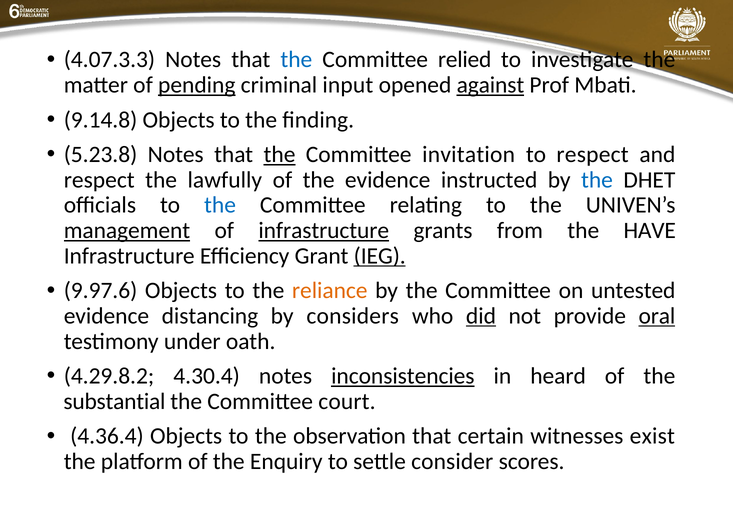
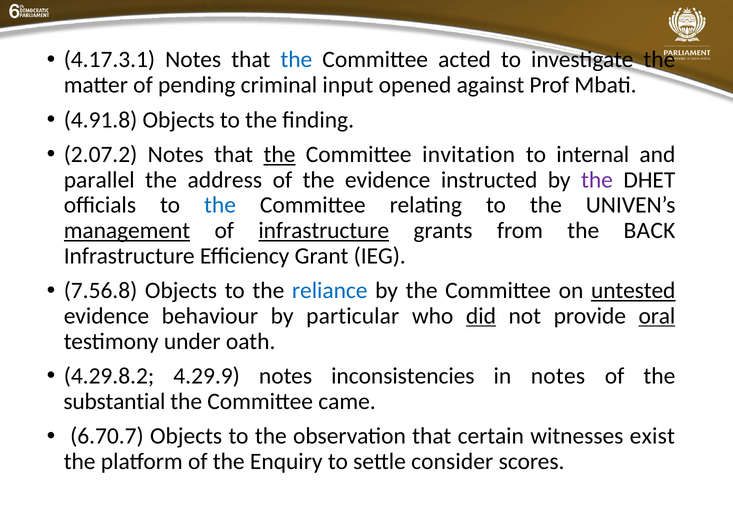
4.07.3.3: 4.07.3.3 -> 4.17.3.1 (109, 60)
relied: relied -> acted (465, 60)
pending underline: present -> none (197, 85)
against underline: present -> none (490, 85)
9.14.8: 9.14.8 -> 4.91.8 (101, 120)
5.23.8: 5.23.8 -> 2.07.2 (101, 155)
to respect: respect -> internal (593, 155)
respect: respect -> parallel (99, 180)
lawfully: lawfully -> address (225, 180)
the colour: blue -> purple (597, 180)
HAVE: HAVE -> BACK (649, 231)
IEG underline: present -> none (380, 256)
9.97.6: 9.97.6 -> 7.56.8 (101, 291)
reliance colour: orange -> blue (330, 291)
untested underline: none -> present (633, 291)
distancing: distancing -> behaviour (210, 316)
considers: considers -> particular (353, 316)
4.30.4: 4.30.4 -> 4.29.9 (207, 376)
inconsistencies underline: present -> none (403, 376)
in heard: heard -> notes (558, 376)
court: court -> came (347, 402)
4.36.4: 4.36.4 -> 6.70.7 (107, 436)
